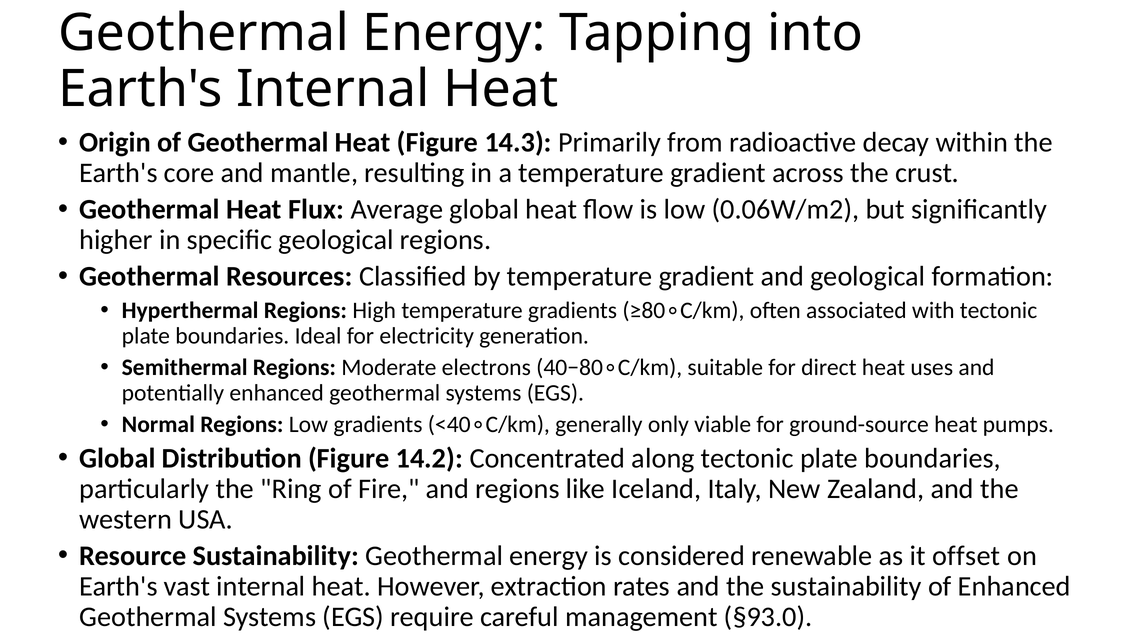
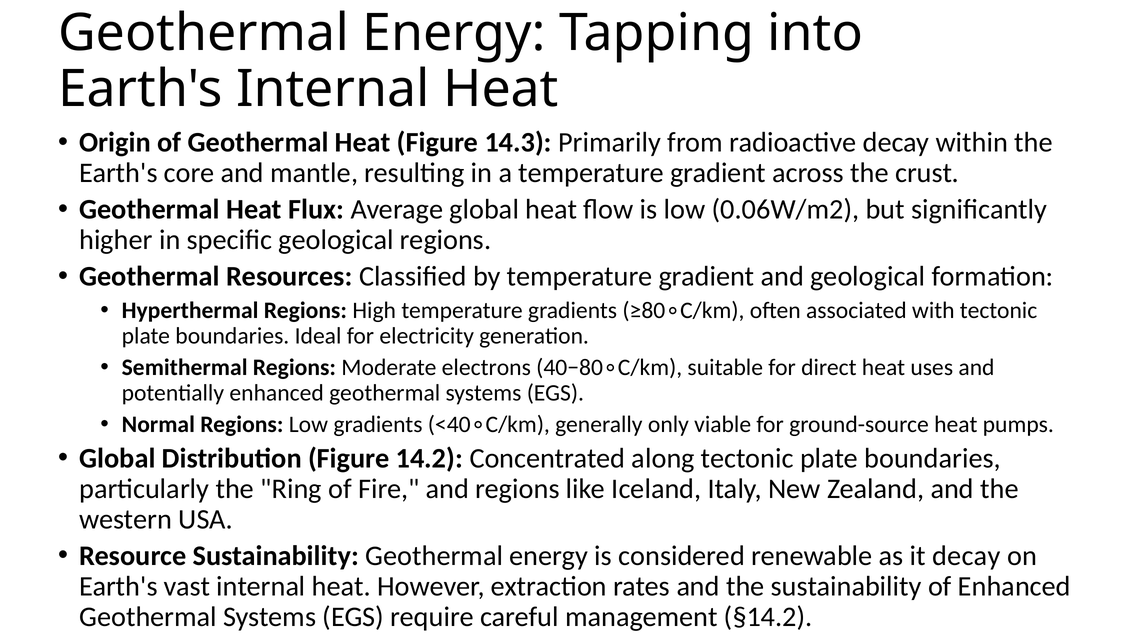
it offset: offset -> decay (966, 556)
§93.0: §93.0 -> §14.2 (768, 617)
